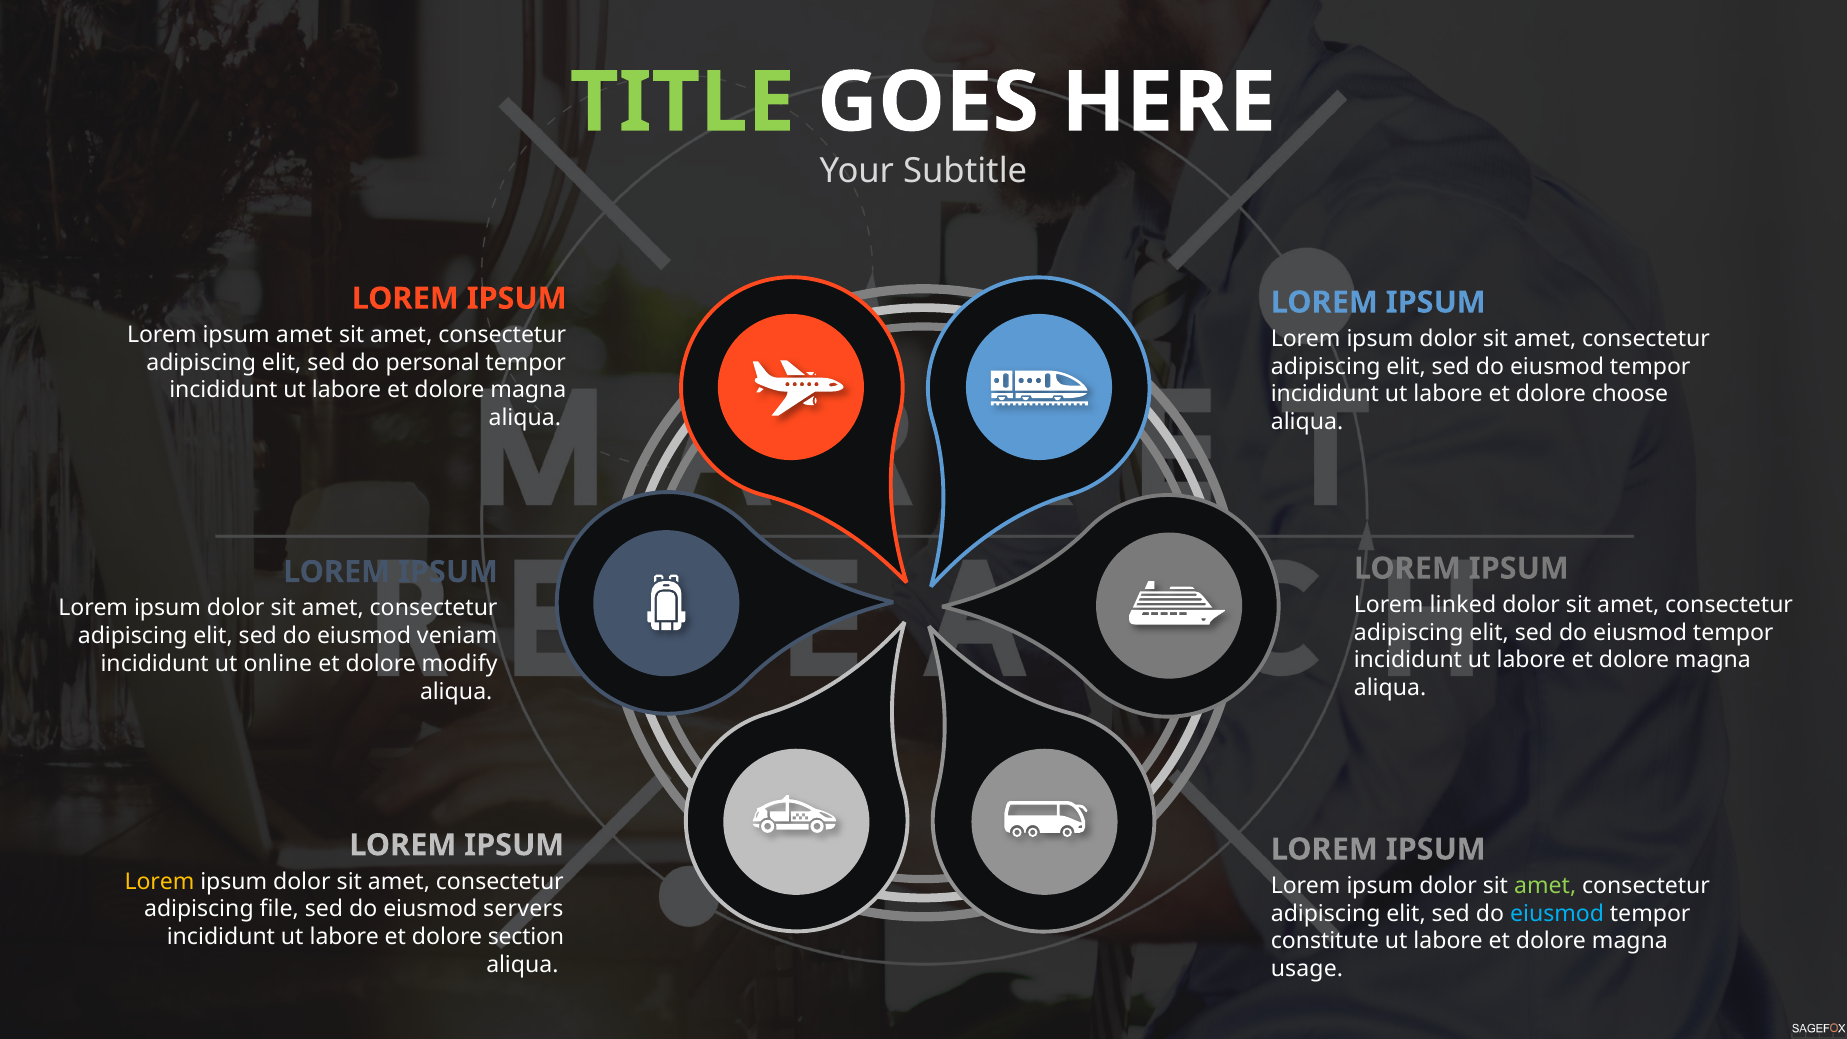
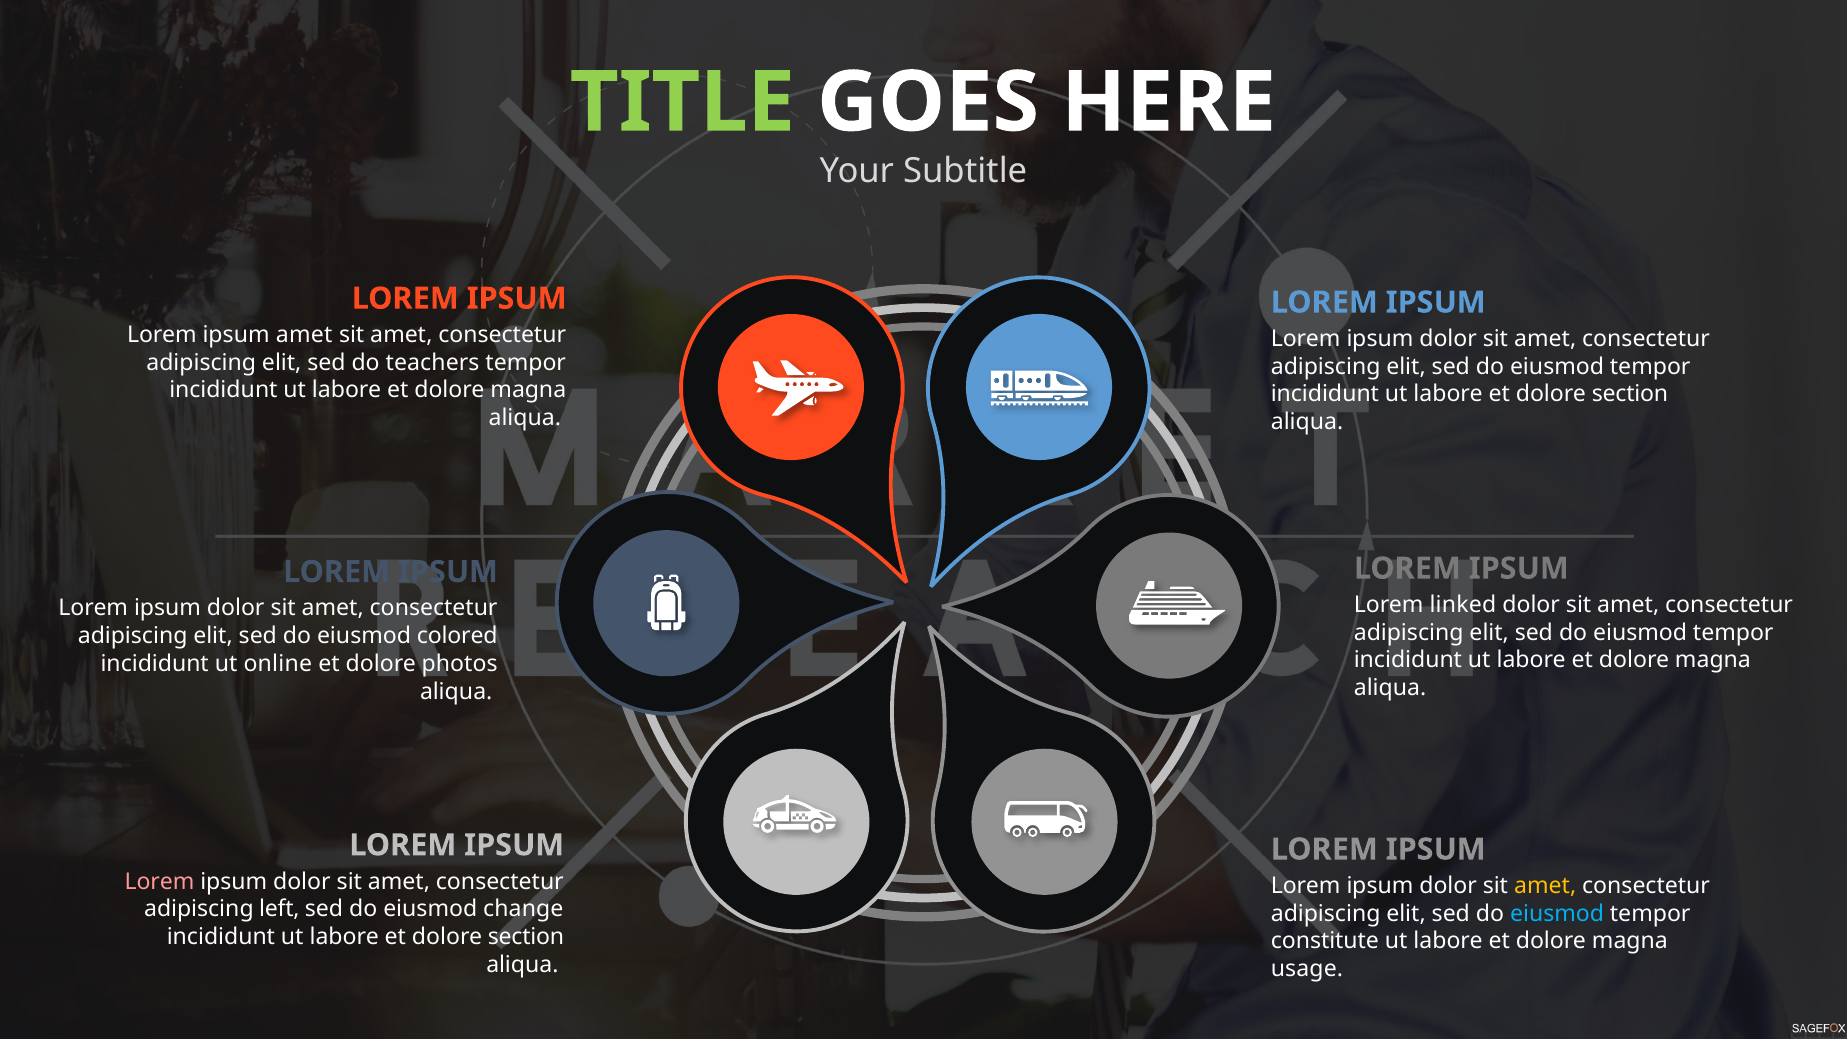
personal: personal -> teachers (433, 363)
choose: choose -> section (1630, 394)
veniam: veniam -> colored (457, 636)
modify: modify -> photos (460, 664)
Lorem colour: yellow -> pink (160, 882)
amet colour: light green -> yellow (1545, 886)
file: file -> left (279, 909)
servers: servers -> change (523, 909)
